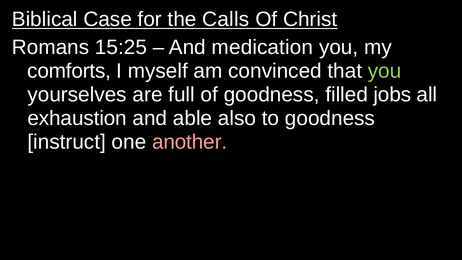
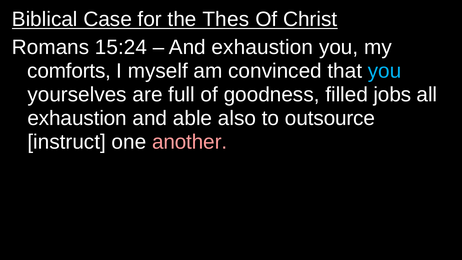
Calls: Calls -> Thes (226, 19)
15:25: 15:25 -> 15:24 (121, 47)
And medication: medication -> exhaustion (262, 47)
you colour: light green -> light blue (385, 71)
to goodness: goodness -> outsource (330, 118)
